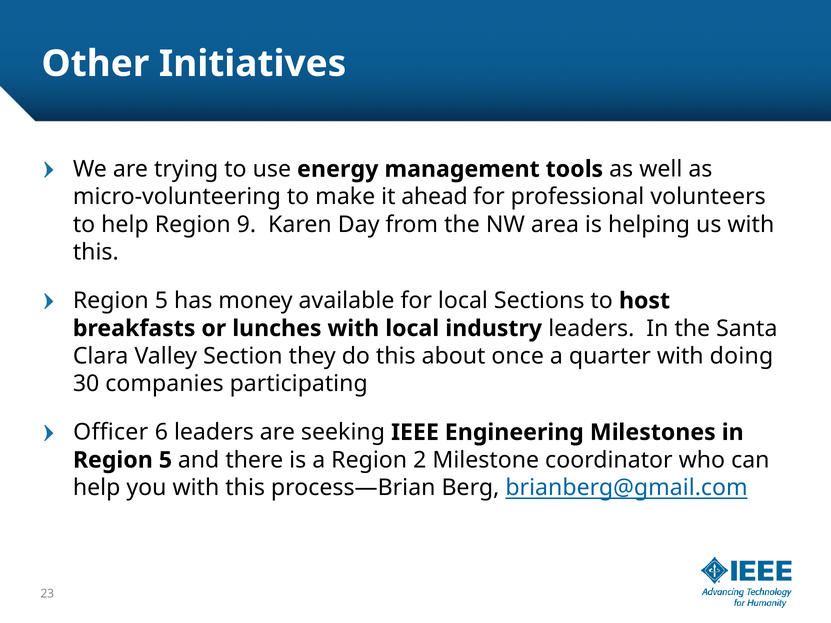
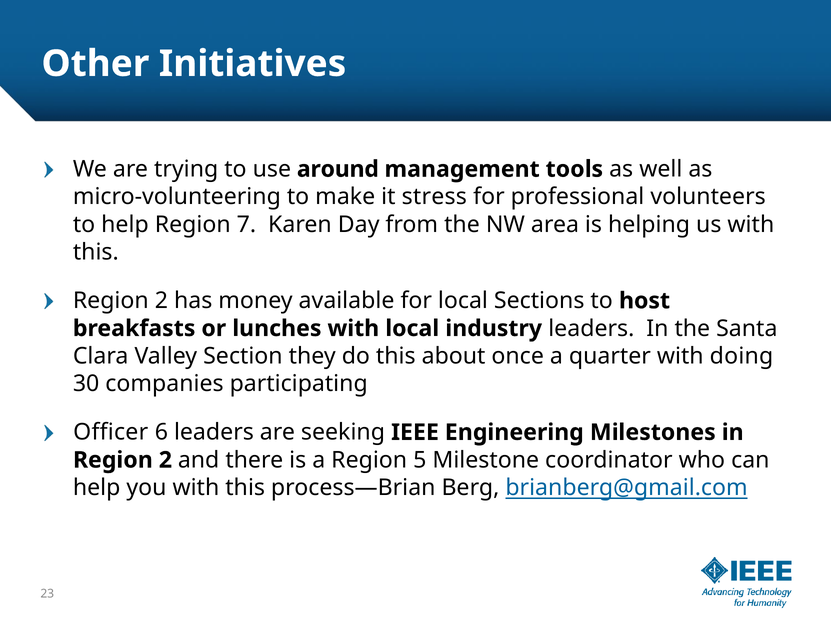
energy: energy -> around (338, 169)
ahead: ahead -> stress (434, 197)
9: 9 -> 7 (246, 225)
5: 5 -> 2 (161, 301)
5: 5 -> 2 (165, 460)
2: 2 -> 5 (420, 460)
